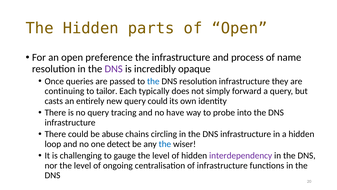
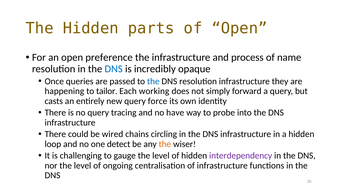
DNS colour: purple -> blue (114, 69)
continuing: continuing -> happening (64, 91)
typically: typically -> working (154, 91)
query could: could -> force (158, 101)
abuse: abuse -> wired (113, 134)
the colour: blue -> orange (165, 144)
